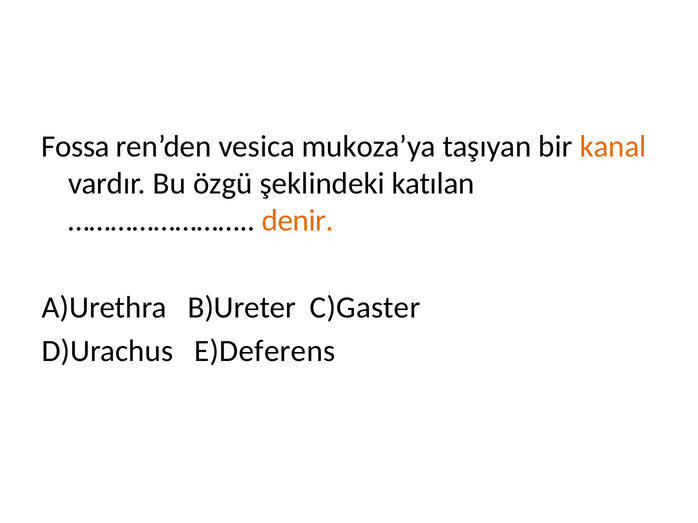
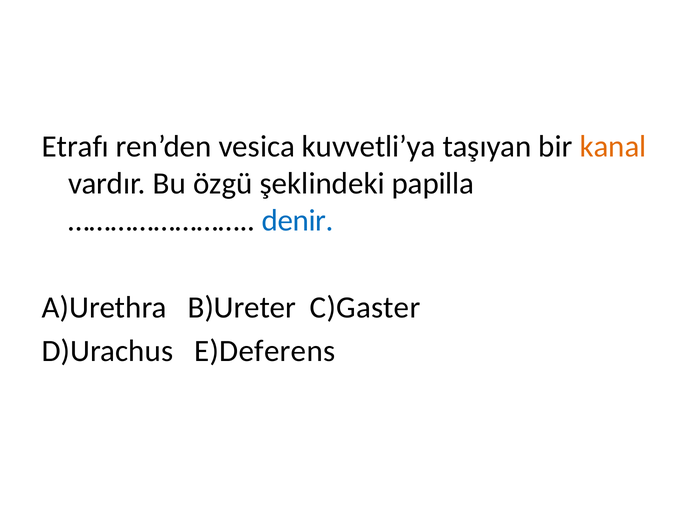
Fossa: Fossa -> Etrafı (75, 146)
mukoza’ya: mukoza’ya -> kuvvetli’ya (369, 146)
katılan: katılan -> papilla (433, 184)
denir colour: orange -> blue (298, 221)
